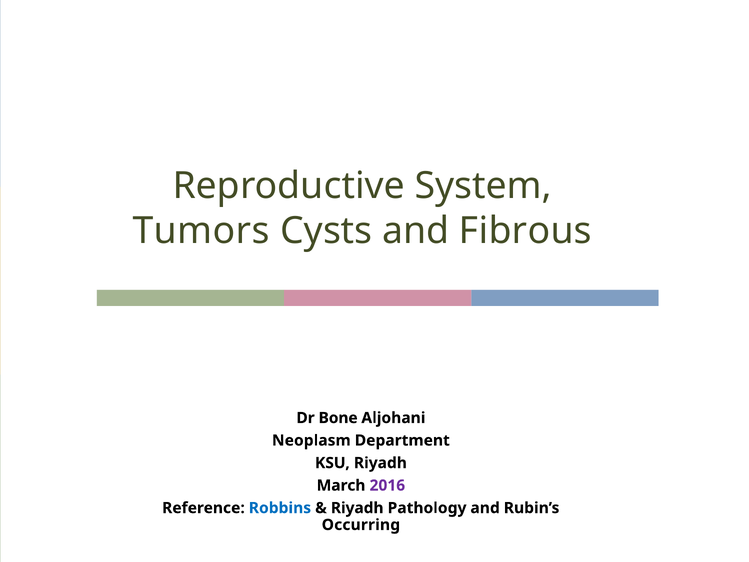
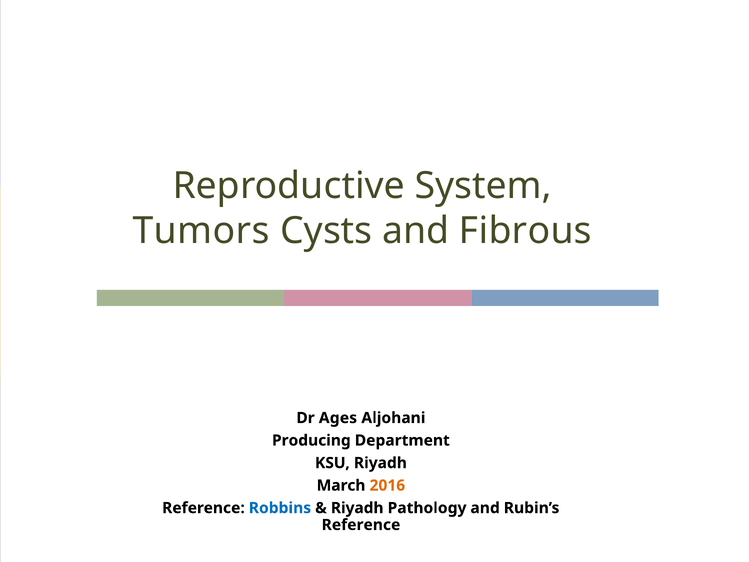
Bone: Bone -> Ages (338, 418)
Neoplasm: Neoplasm -> Producing (311, 440)
2016 colour: purple -> orange (387, 485)
Occurring: Occurring -> Reference (361, 525)
